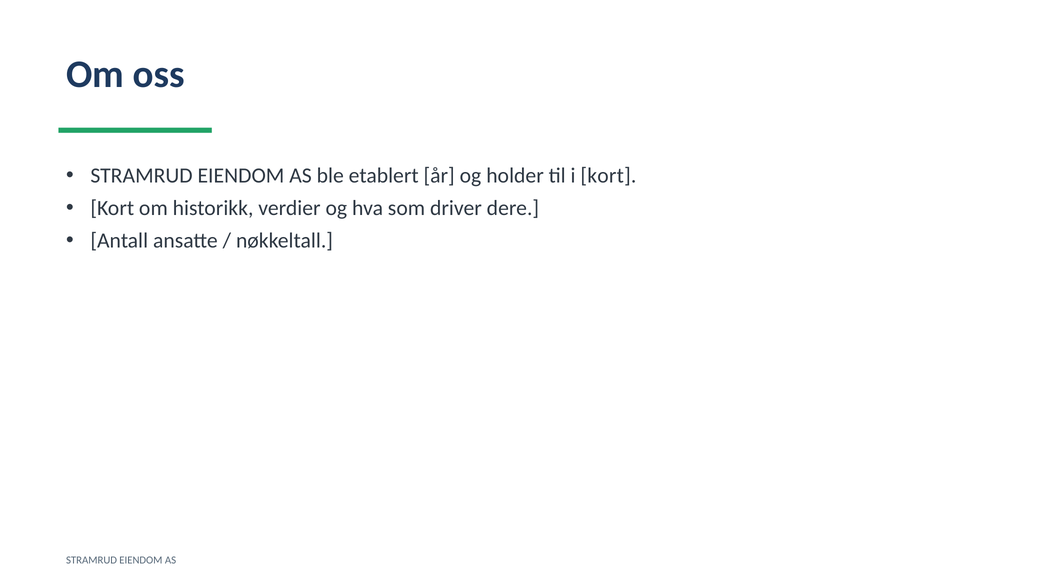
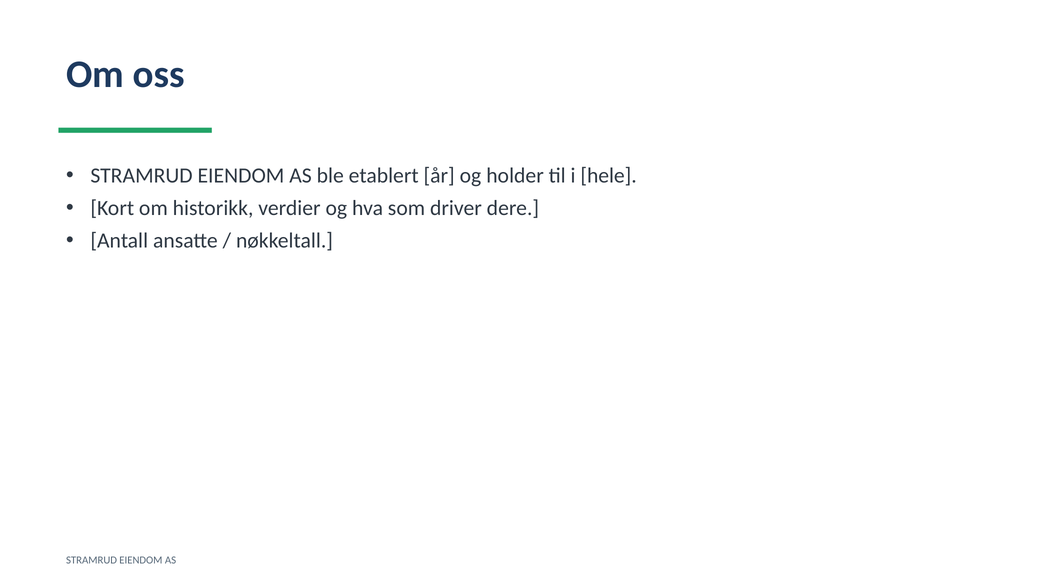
i kort: kort -> hele (609, 176)
